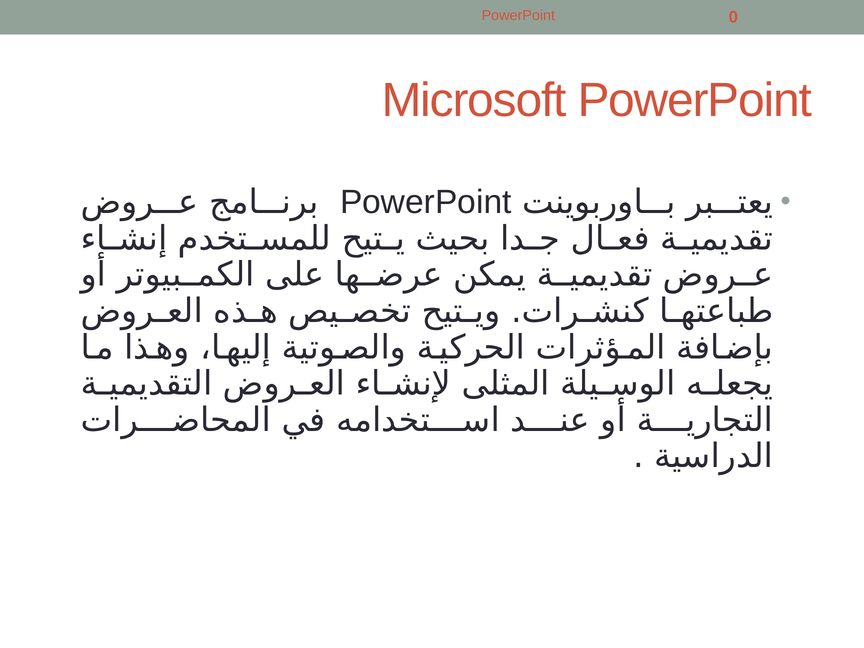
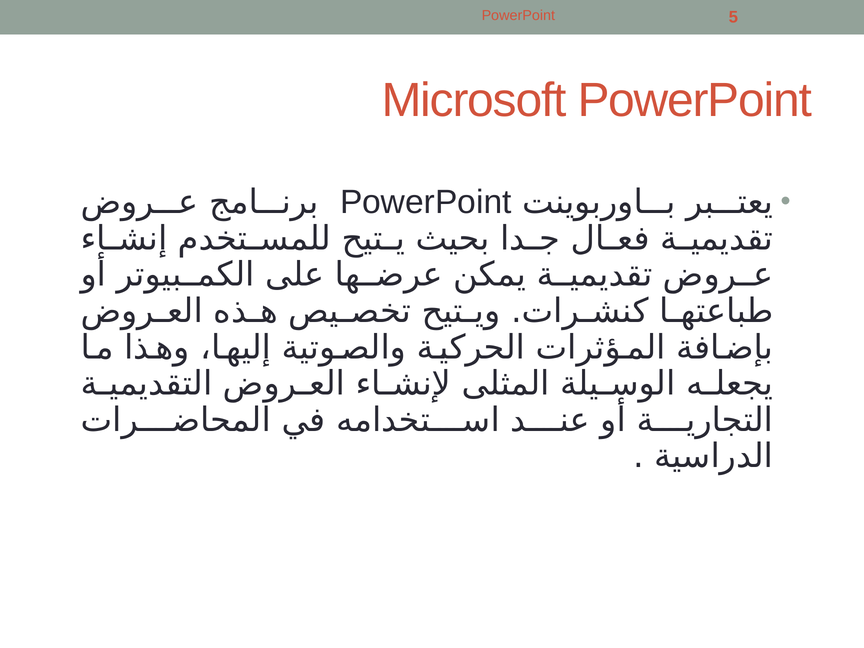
0: 0 -> 5 (733, 17)
